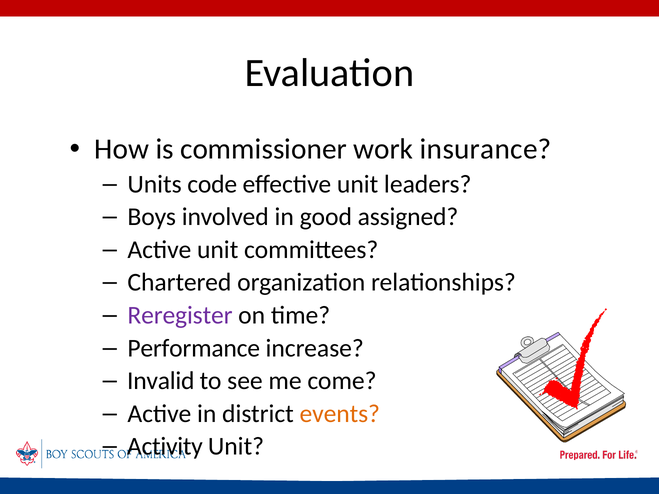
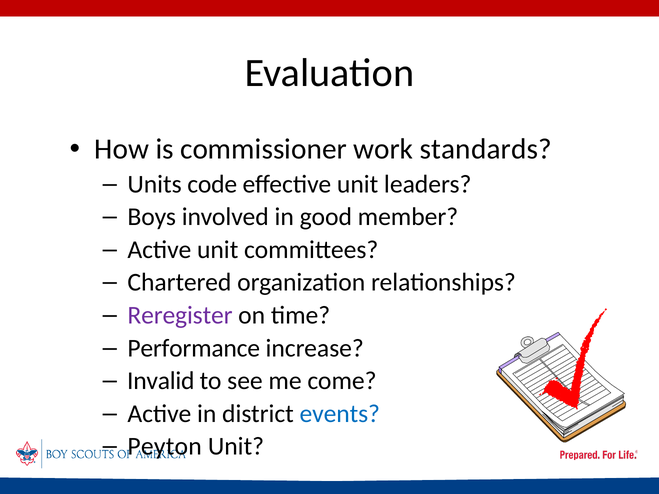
insurance: insurance -> standards (486, 149)
assigned: assigned -> member (408, 217)
events colour: orange -> blue (340, 414)
Activity: Activity -> Peyton (165, 447)
